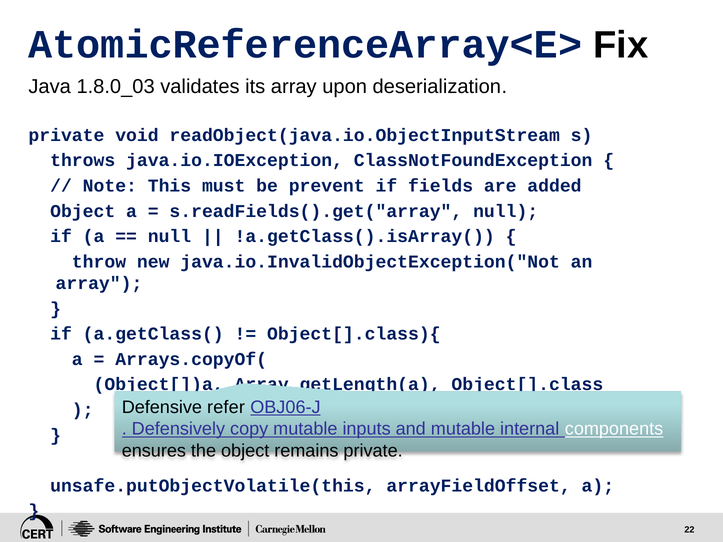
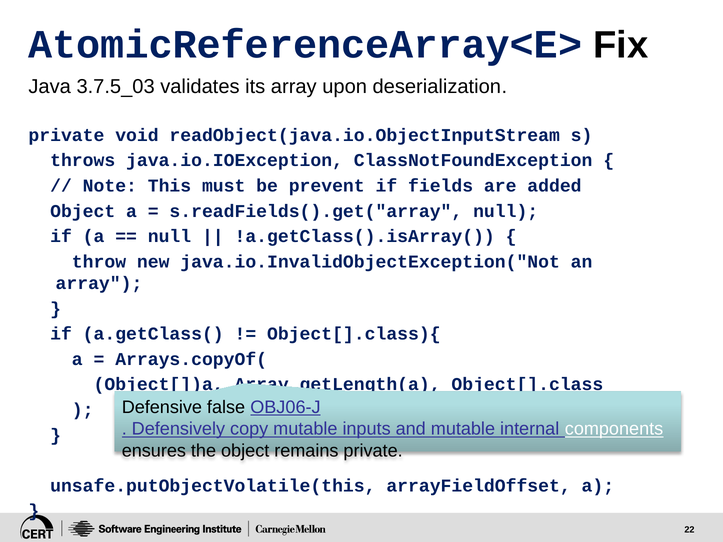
1.8.0_03: 1.8.0_03 -> 3.7.5_03 (116, 87)
refer: refer -> false (226, 407)
